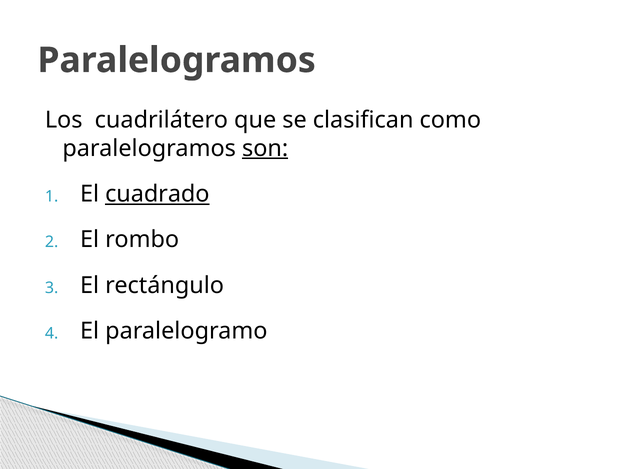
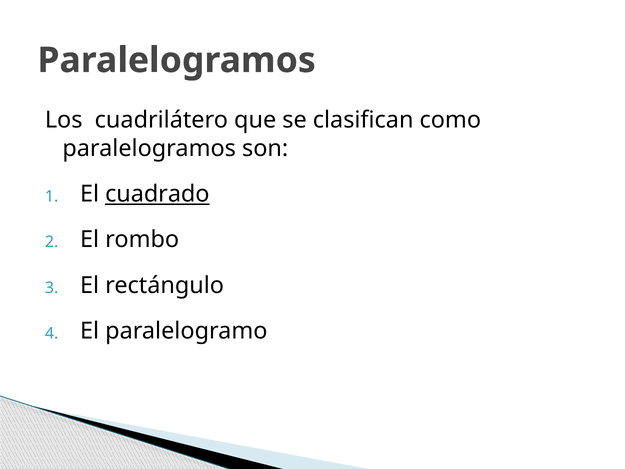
son underline: present -> none (265, 148)
